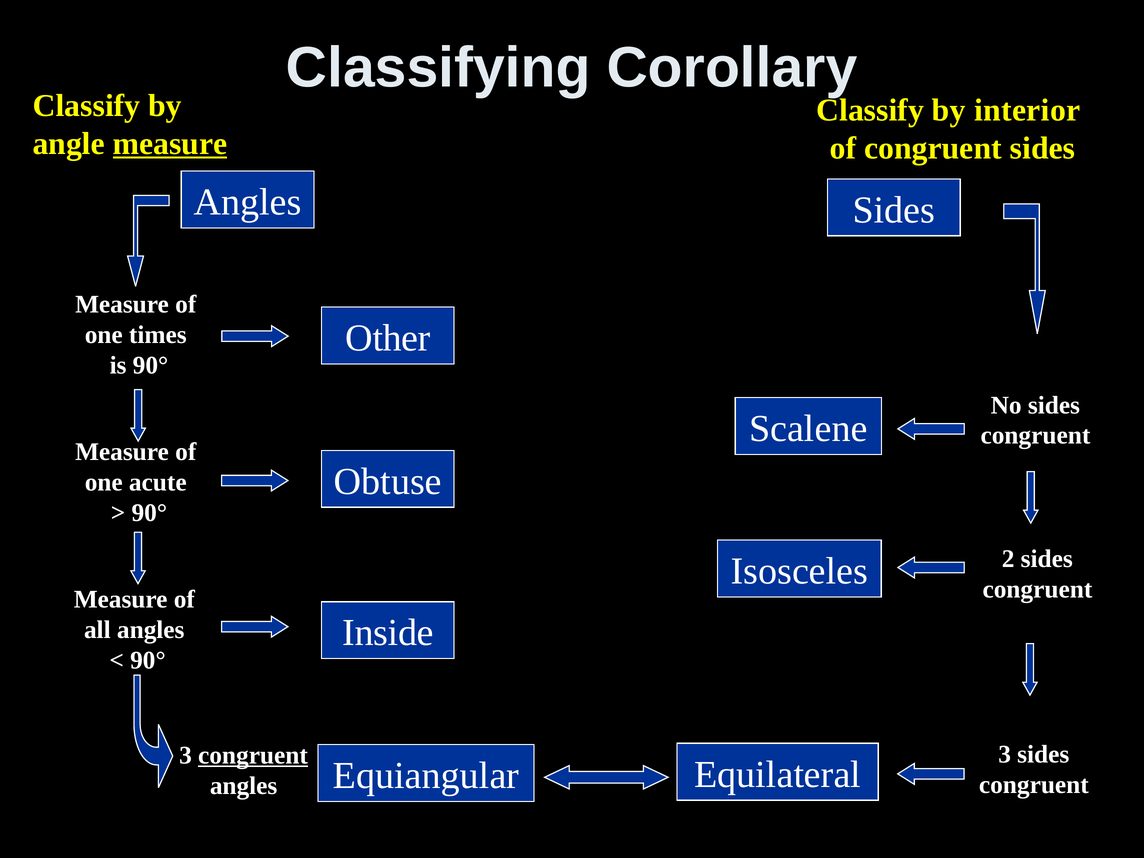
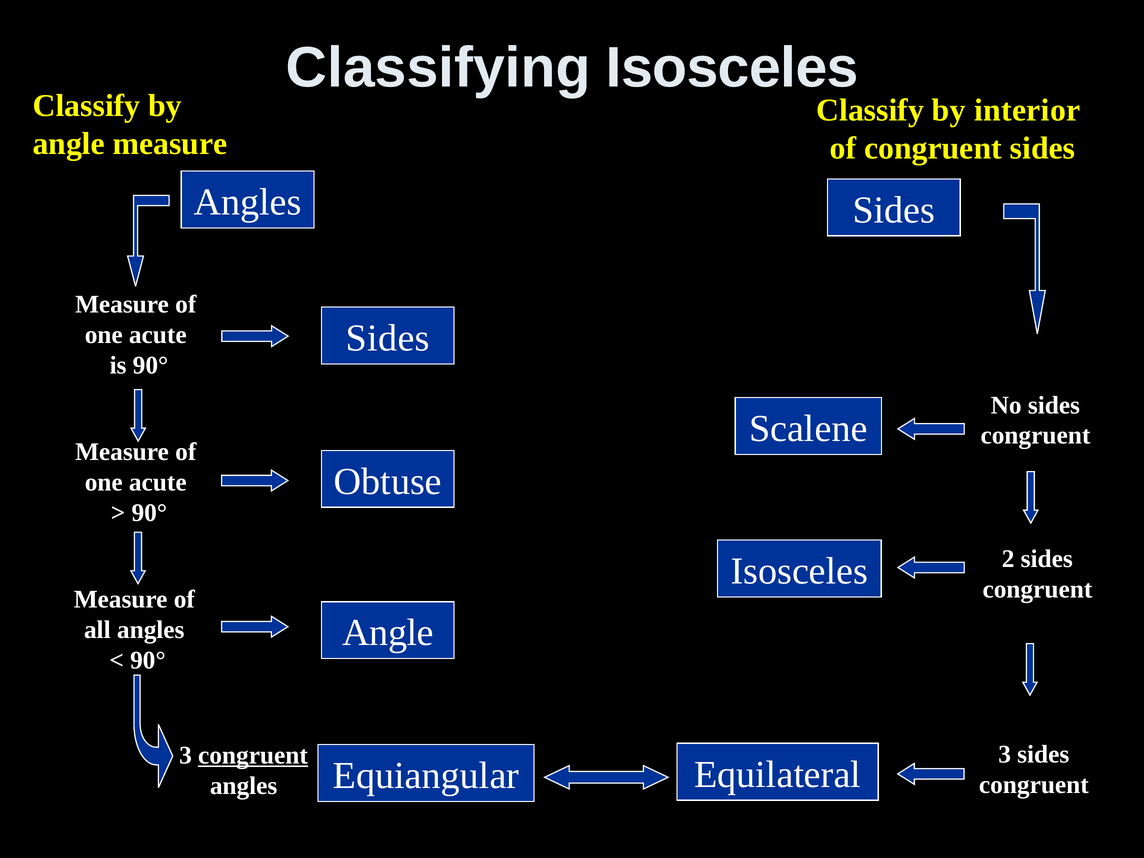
Classifying Corollary: Corollary -> Isosceles (732, 68)
measure underline: present -> none (170, 144)
Other: Other -> Sides (388, 338)
times: times -> acute (158, 335)
Inside: Inside -> Angle (388, 633)
